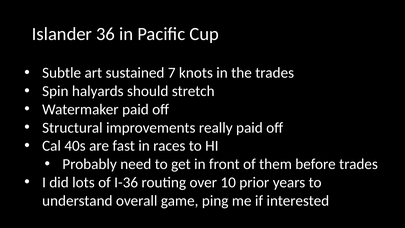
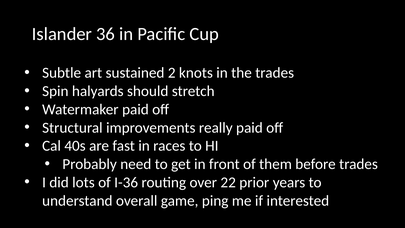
7: 7 -> 2 (172, 73)
10: 10 -> 22 (228, 182)
